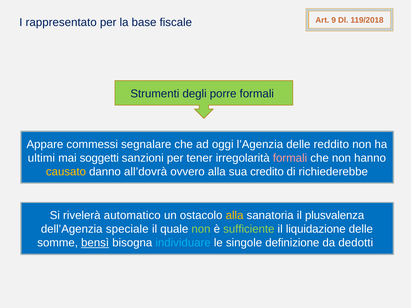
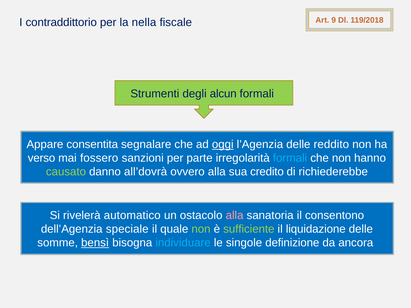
rappresentato: rappresentato -> contraddittorio (61, 23)
base: base -> nella (144, 23)
porre: porre -> alcun (223, 94)
commessi: commessi -> consentita (92, 144)
oggi underline: none -> present (223, 144)
ultimi: ultimi -> verso (42, 158)
soggetti: soggetti -> fossero (99, 158)
tener: tener -> parte (200, 158)
formali colour: pink -> light blue (290, 158)
causato colour: yellow -> light green (66, 172)
alla colour: yellow -> pink (235, 216)
plusvalenza: plusvalenza -> consentono (335, 216)
dedotti: dedotti -> ancora (356, 243)
